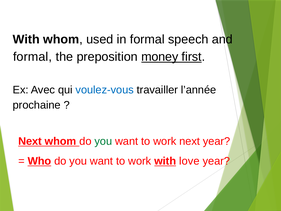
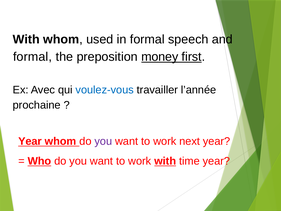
Next: Next -> Year (30, 141)
you colour: green -> purple (103, 141)
love: love -> time (189, 161)
